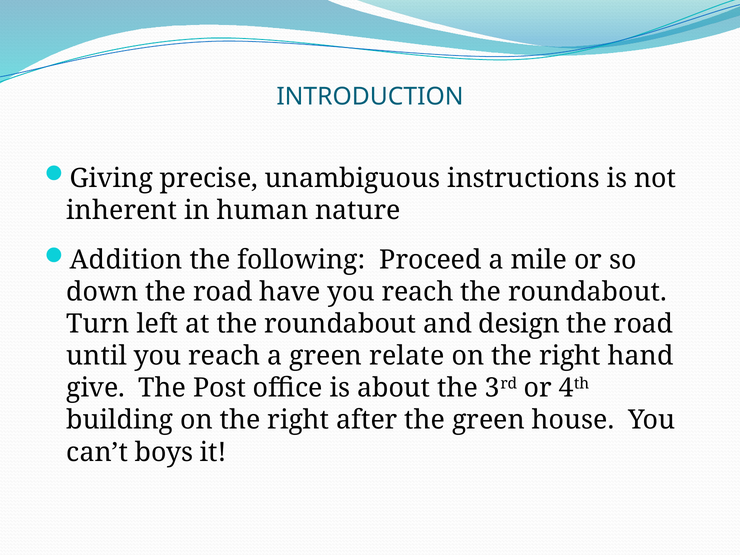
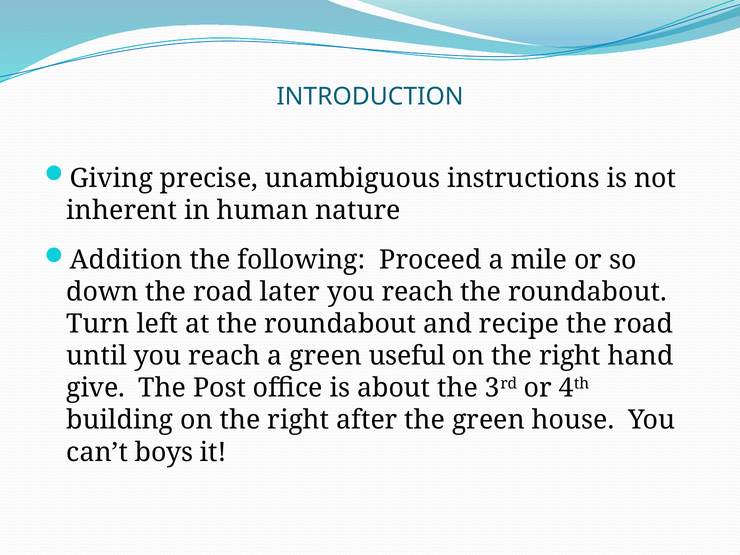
have: have -> later (290, 292)
design: design -> recipe (519, 324)
relate: relate -> useful (407, 356)
